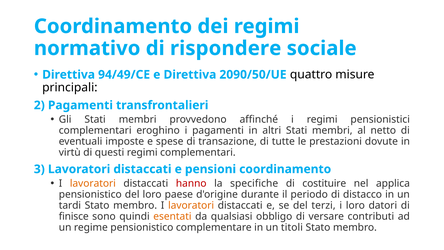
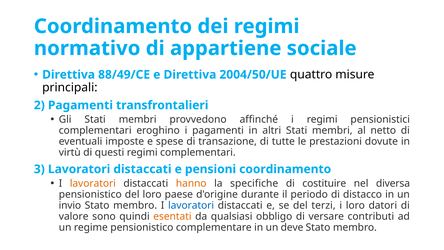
rispondere: rispondere -> appartiene (226, 48)
94/49/CE: 94/49/CE -> 88/49/CE (124, 75)
2090/50/UE: 2090/50/UE -> 2004/50/UE (253, 75)
hanno colour: red -> orange (191, 183)
applica: applica -> diversa (393, 183)
tardi: tardi -> invio (70, 205)
lavoratori colour: orange -> blue (191, 205)
finisce: finisce -> valore (74, 216)
titoli: titoli -> deve (292, 227)
